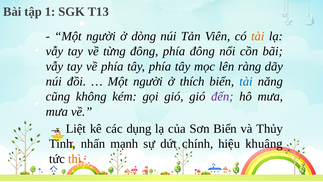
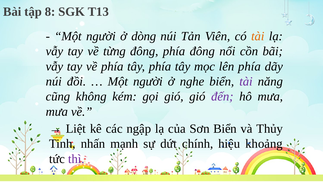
1: 1 -> 8 (50, 12)
lên ràng: ràng -> phía (249, 66)
thích: thích -> nghe (192, 81)
tài colour: blue -> purple (246, 81)
dụng: dụng -> ngập (139, 129)
khuâng: khuâng -> khoảng (264, 144)
thì colour: orange -> purple (76, 159)
